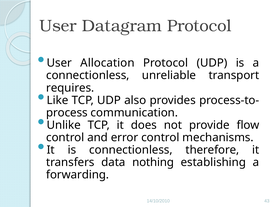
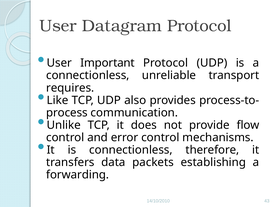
Allocation: Allocation -> Important (108, 63)
nothing: nothing -> packets (153, 162)
